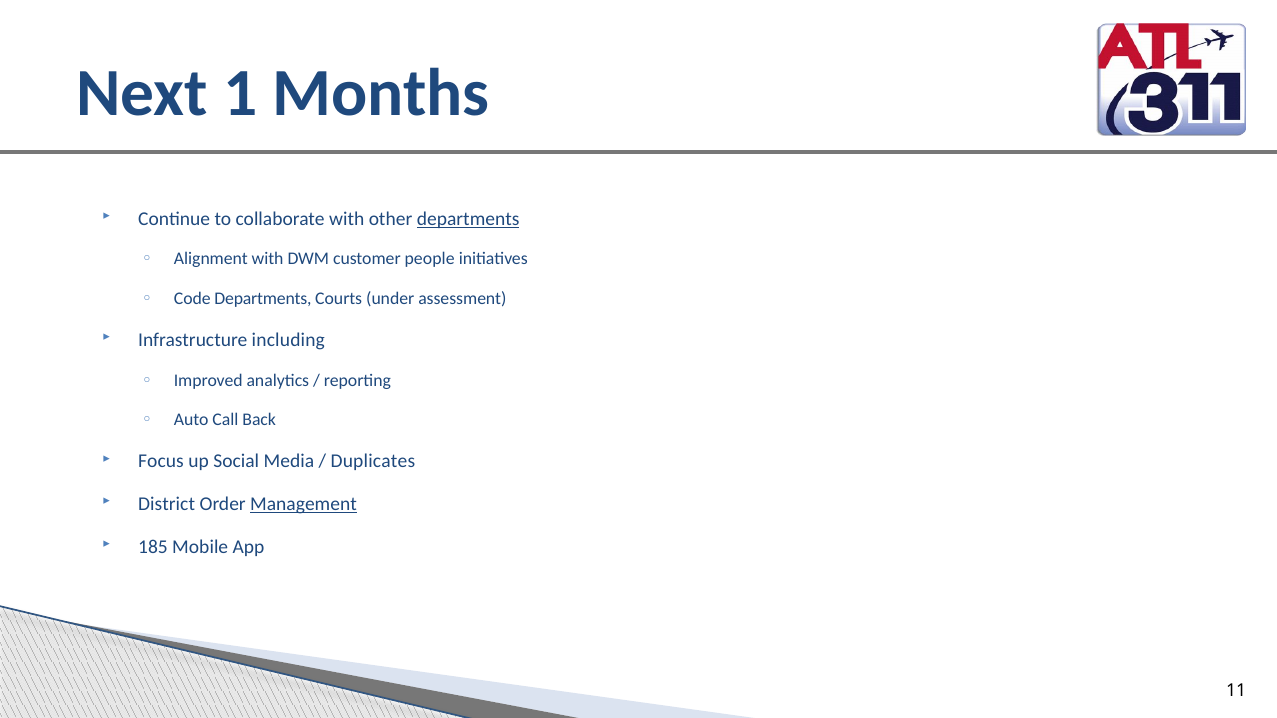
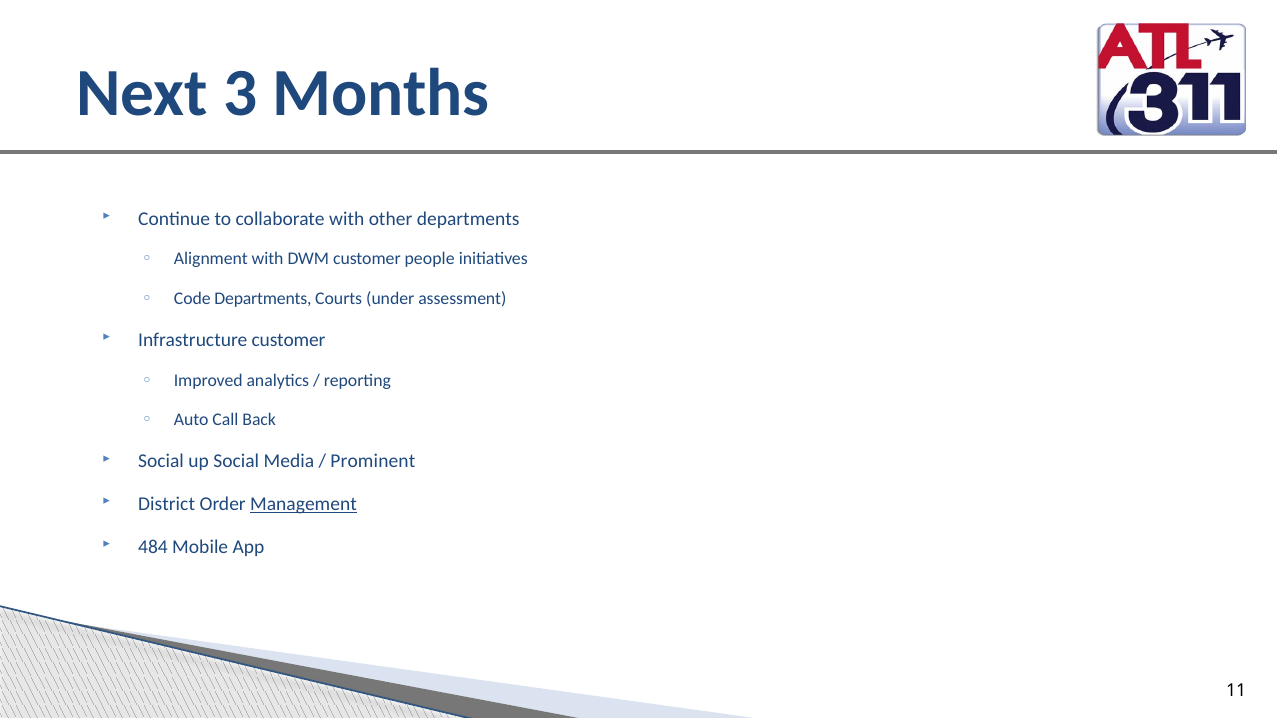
1: 1 -> 3 (240, 93)
departments underline: present -> none (468, 219)
Infrastructure including: including -> customer (289, 340)
Focus: Focus -> Social (161, 462)
Duplicates: Duplicates -> Prominent (373, 462)
185: 185 -> 484 (153, 547)
